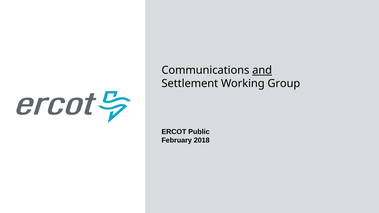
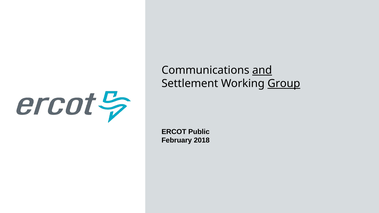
Group underline: none -> present (284, 84)
